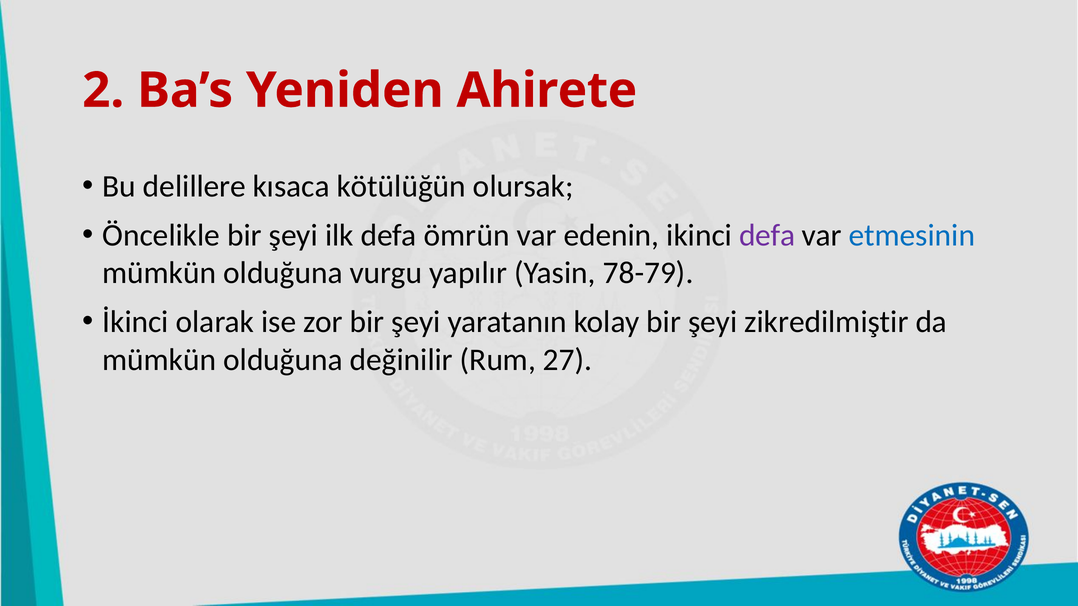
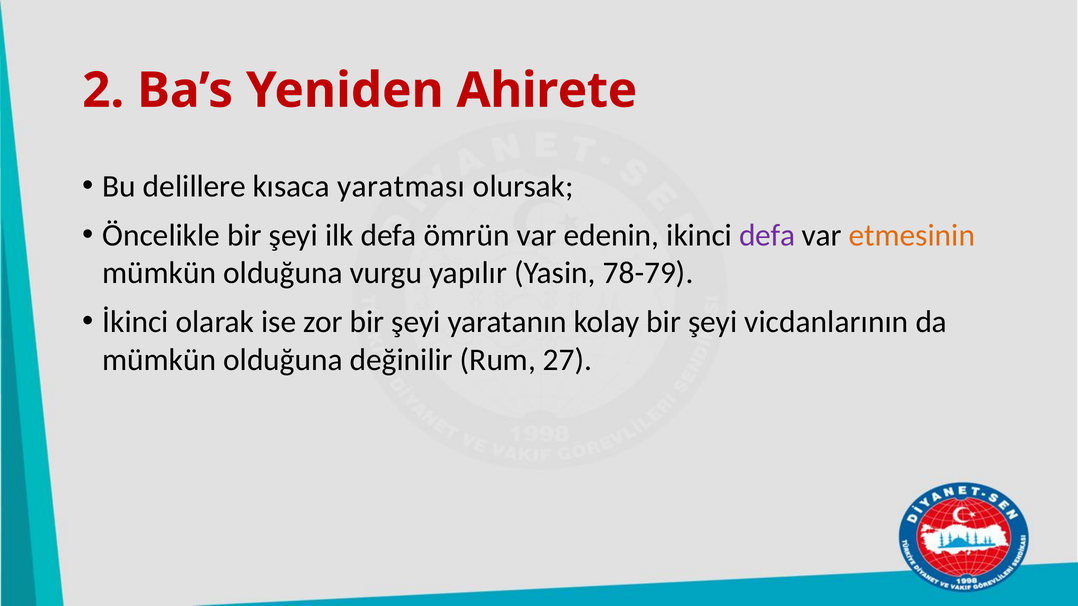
kötülüğün: kötülüğün -> yaratması (401, 187)
etmesinin colour: blue -> orange (912, 236)
zikredilmiştir: zikredilmiştir -> vicdanlarının (826, 322)
